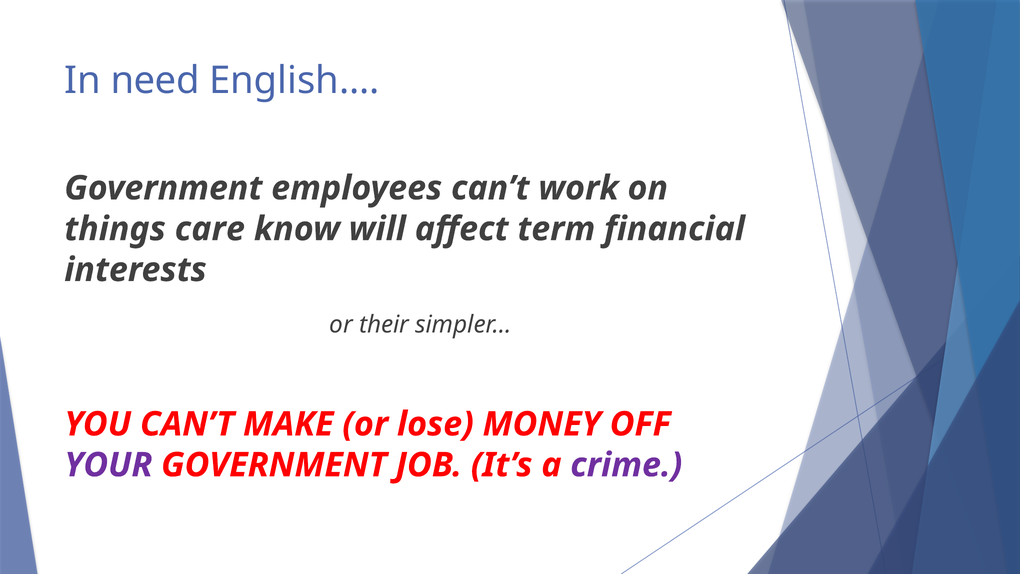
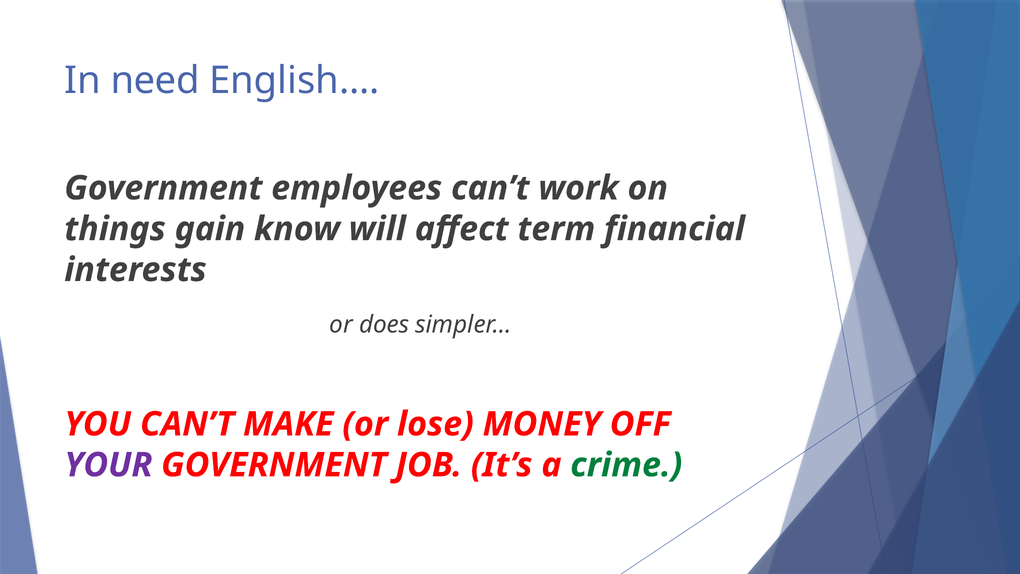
care: care -> gain (210, 229)
their: their -> does (384, 324)
crime colour: purple -> green (626, 465)
